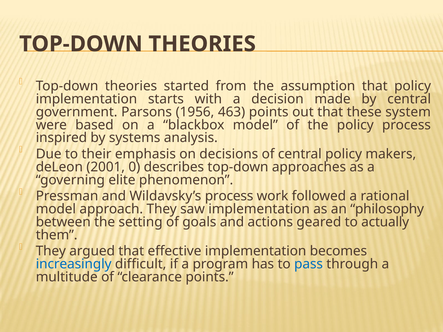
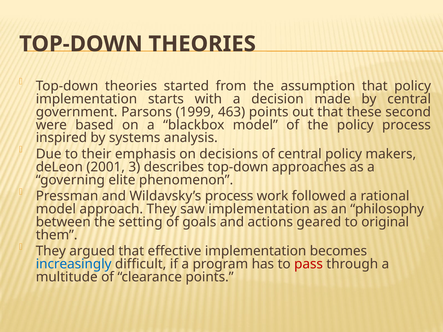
1956: 1956 -> 1999 (195, 112)
system: system -> second (408, 112)
0: 0 -> 3 (134, 167)
actually: actually -> original (385, 222)
pass colour: blue -> red (309, 264)
